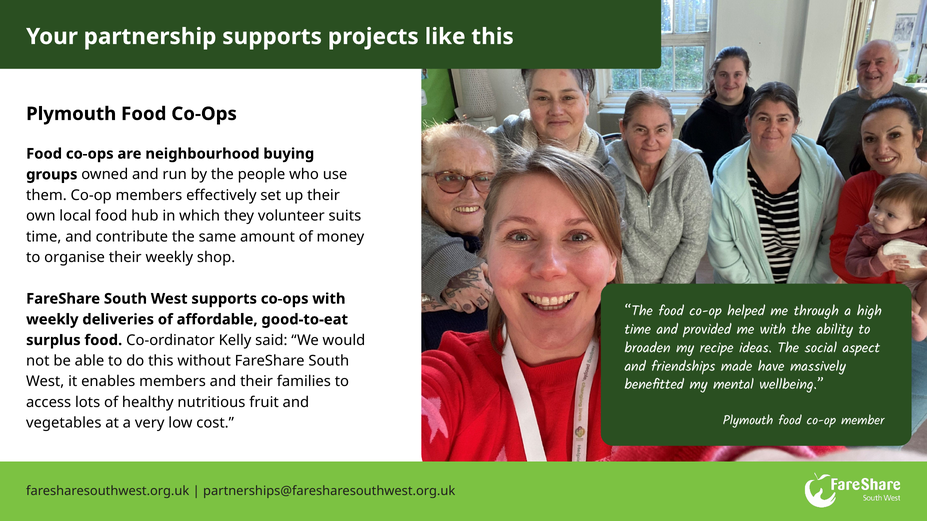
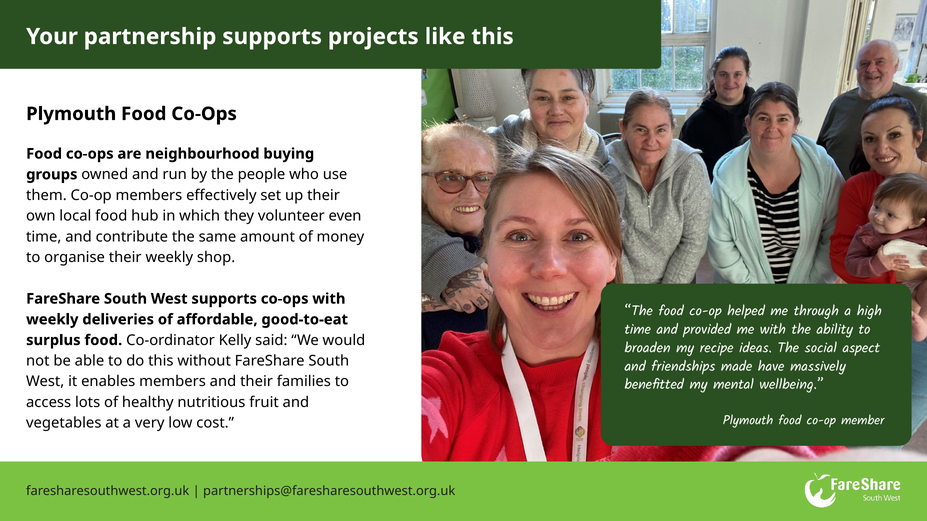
suits: suits -> even (345, 216)
